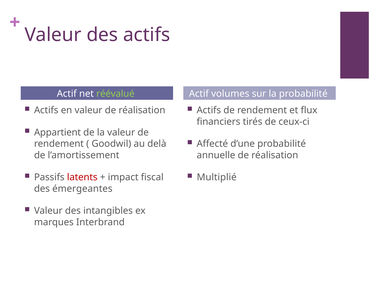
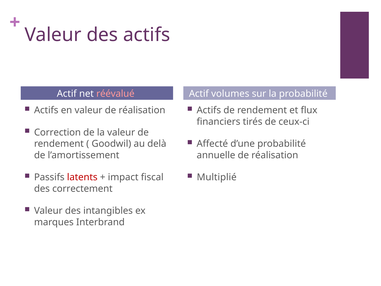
réévalué colour: light green -> pink (115, 94)
Appartient: Appartient -> Correction (57, 132)
émergeantes: émergeantes -> correctement (82, 189)
